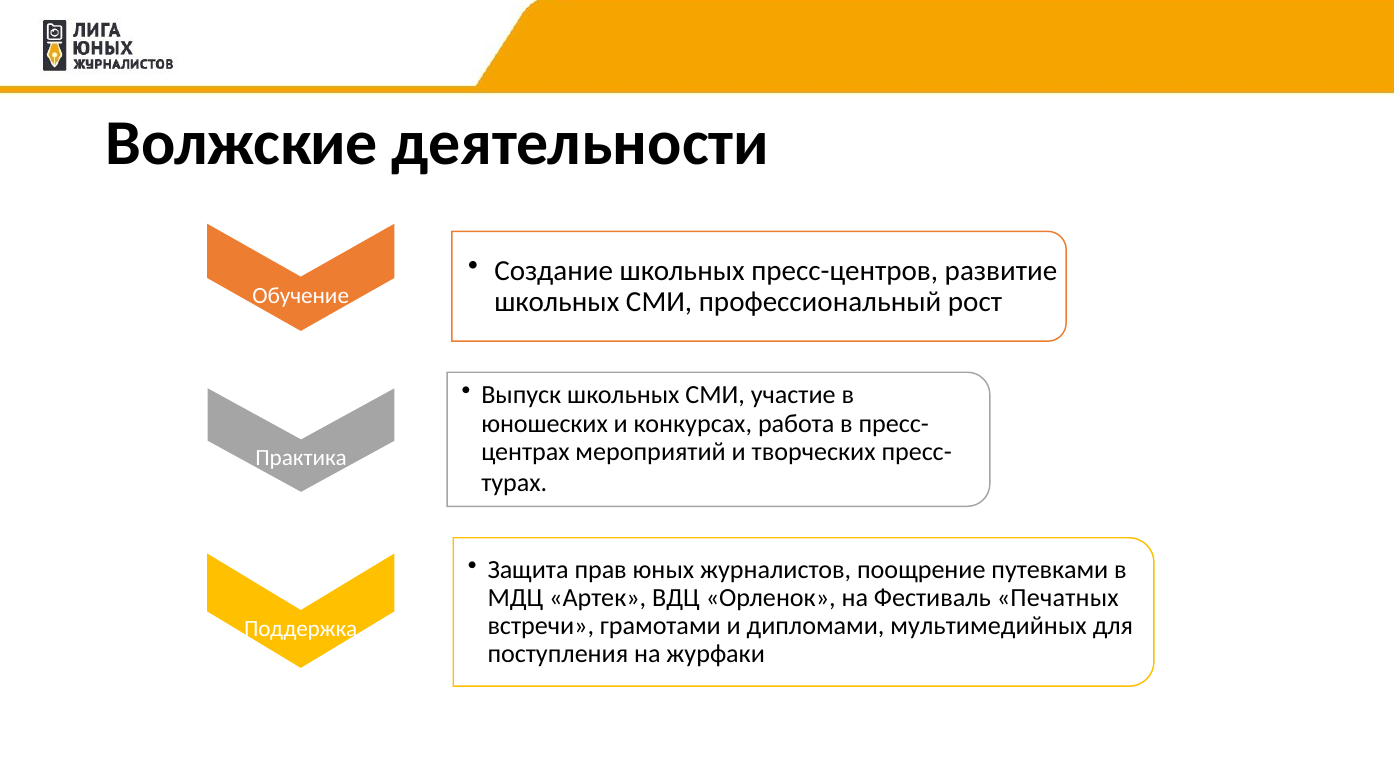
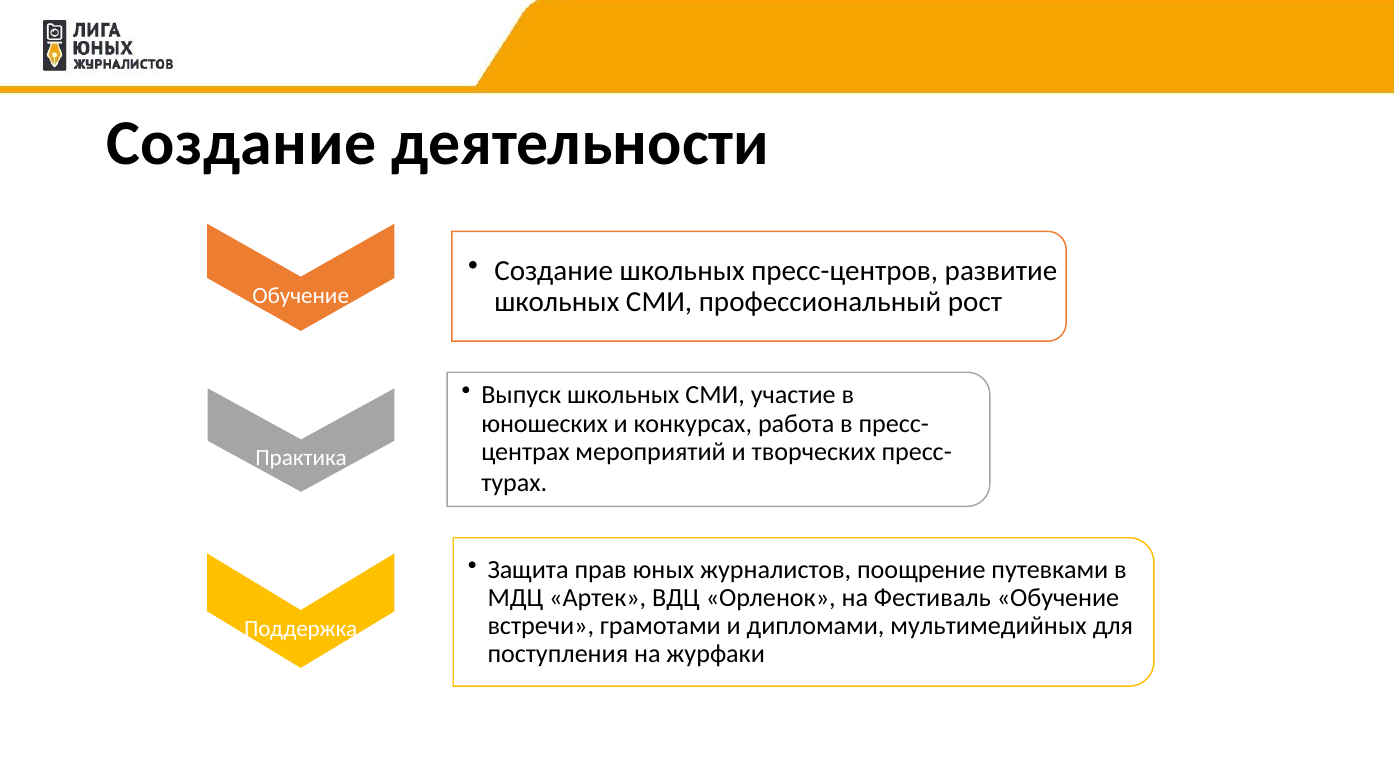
Волжские: Волжские -> Создание (241, 144)
Фестиваль Печатных: Печатных -> Обучение (1058, 598)
